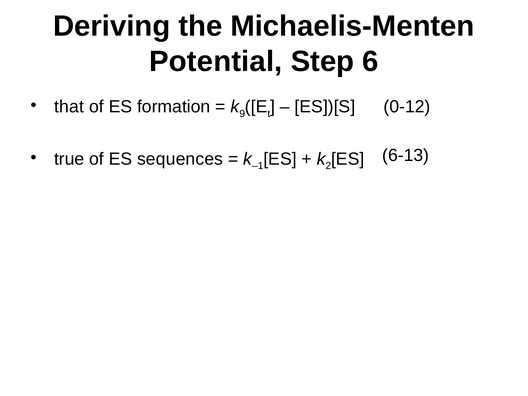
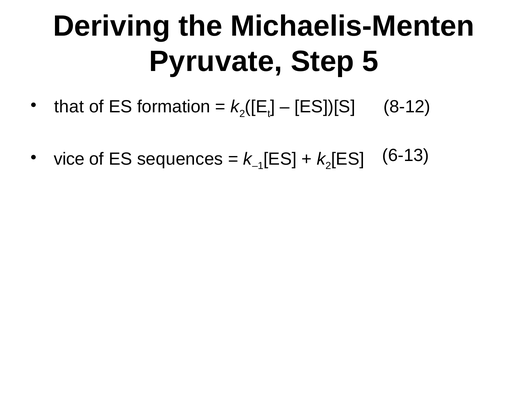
Potential: Potential -> Pyruvate (216, 61)
6: 6 -> 5 (370, 61)
0-12: 0-12 -> 8-12 (407, 107)
9: 9 -> 2 (242, 114)
true: true -> vice (69, 159)
